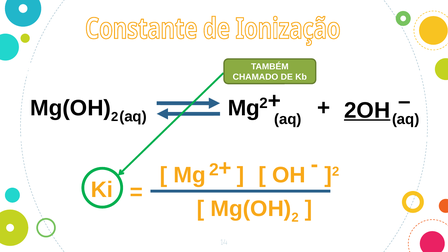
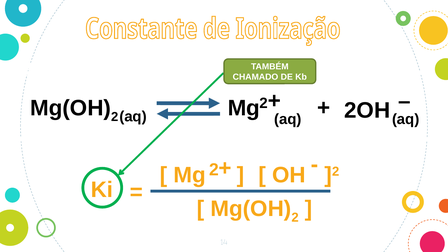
2OH underline: present -> none (367, 110)
